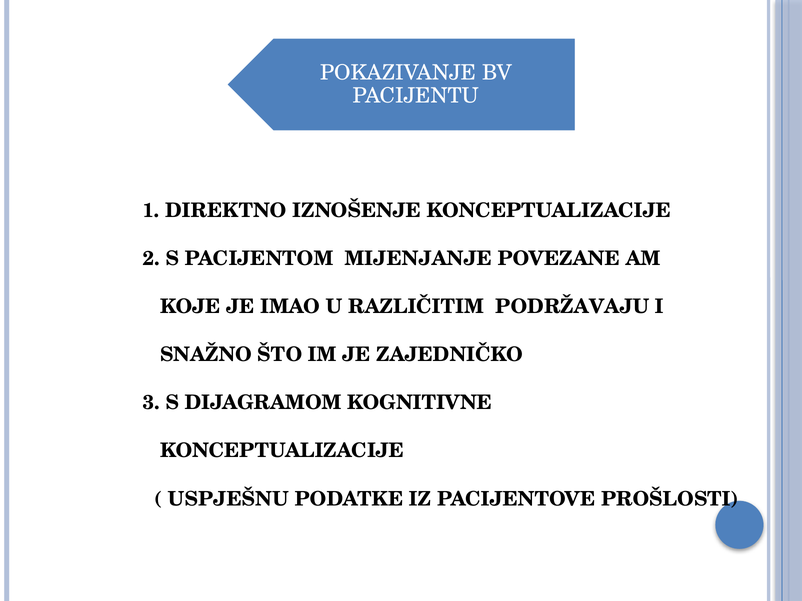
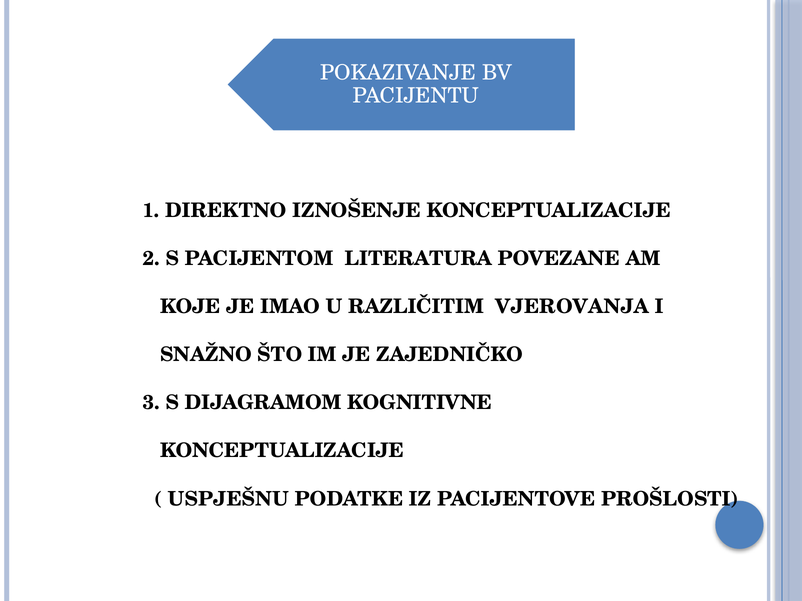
MIJENJANJE: MIJENJANJE -> LITERATURA (418, 259)
PODRŽAVAJU: PODRŽAVAJU -> VJEROVANJA (572, 307)
